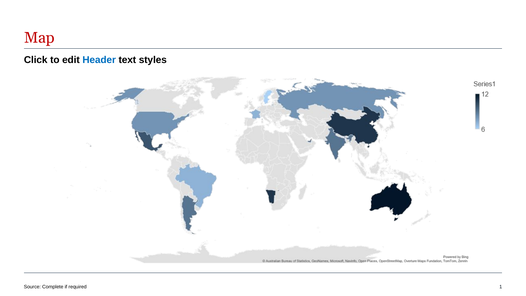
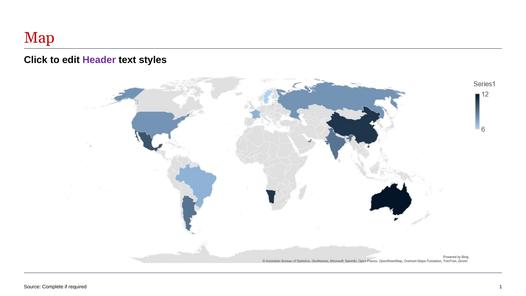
Header colour: blue -> purple (99, 60)
